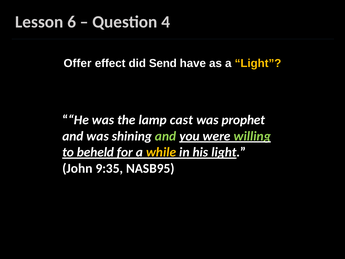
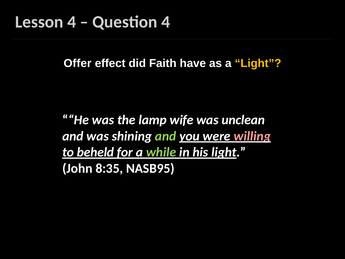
Lesson 6: 6 -> 4 (72, 22)
Send: Send -> Faith (163, 63)
cast: cast -> wife (182, 120)
prophet: prophet -> unclean (243, 120)
willing colour: light green -> pink (252, 136)
while colour: yellow -> light green (161, 152)
9:35: 9:35 -> 8:35 (109, 168)
